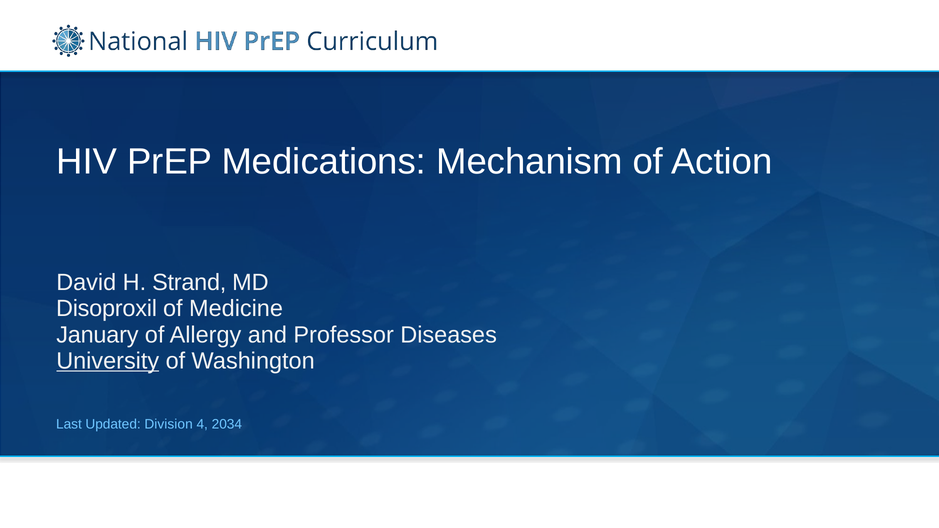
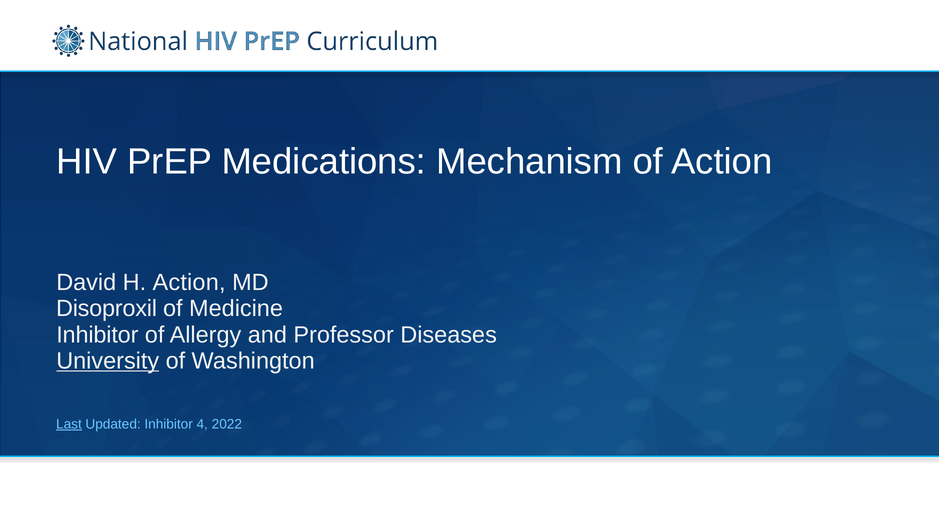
H Strand: Strand -> Action (189, 283)
January: January -> Inhibitor (97, 335)
Last underline: none -> present (69, 424)
Updated Division: Division -> Inhibitor (169, 424)
2034: 2034 -> 2022 (227, 424)
